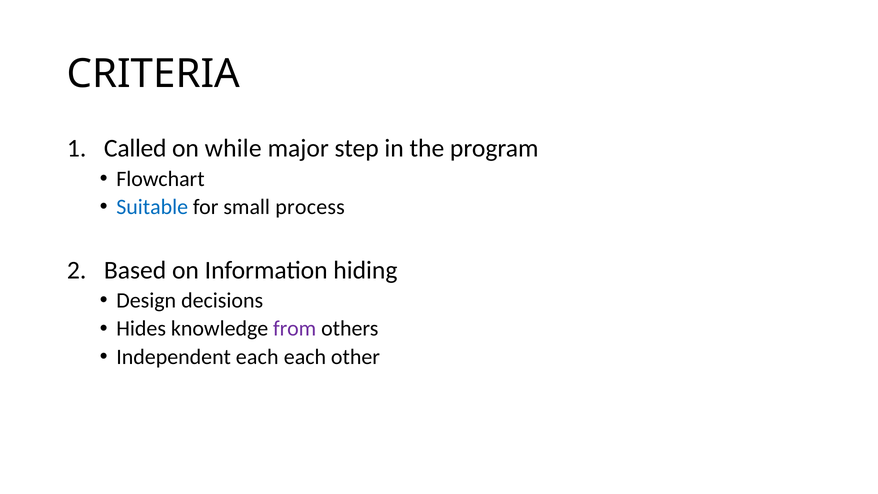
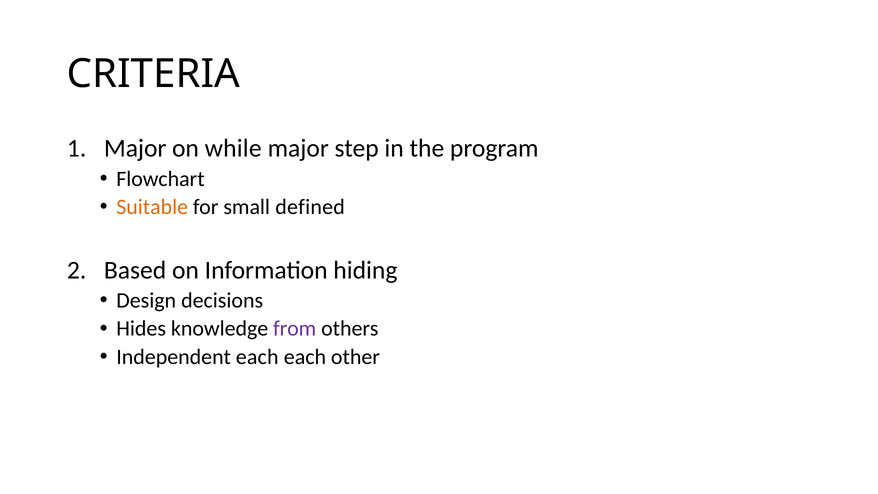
Called: Called -> Major (135, 148)
Suitable colour: blue -> orange (152, 207)
process: process -> defined (310, 207)
